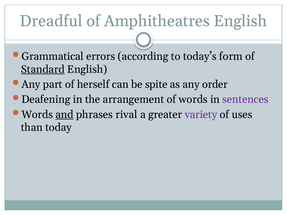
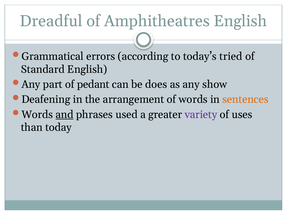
form: form -> tried (231, 56)
Standard underline: present -> none (43, 69)
herself: herself -> pedant (93, 84)
spite: spite -> does (156, 84)
order: order -> show (215, 84)
sentences colour: purple -> orange (245, 100)
rival: rival -> used (127, 115)
